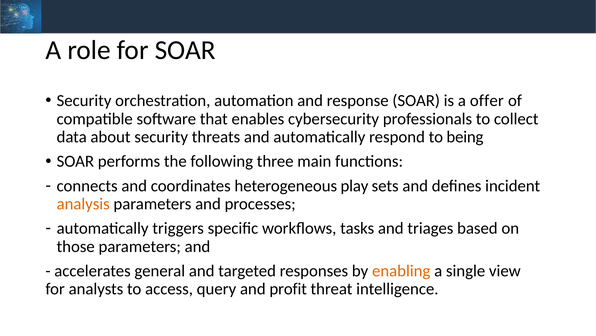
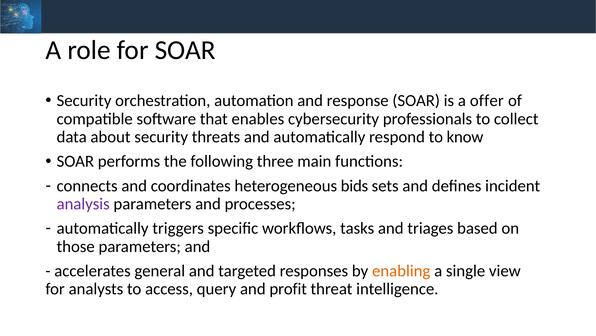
being: being -> know (465, 137)
play: play -> bids (354, 185)
analysis colour: orange -> purple (83, 203)
